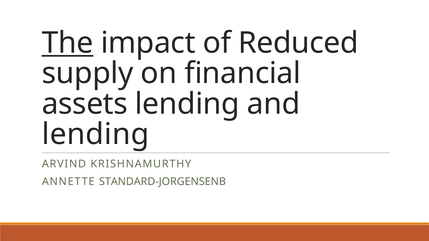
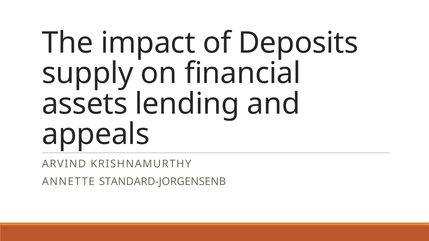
The underline: present -> none (68, 43)
Reduced: Reduced -> Deposits (298, 43)
lending: lending -> appeals (96, 135)
